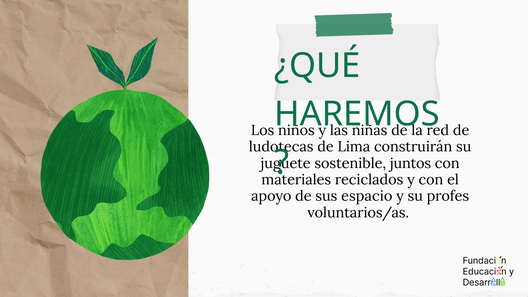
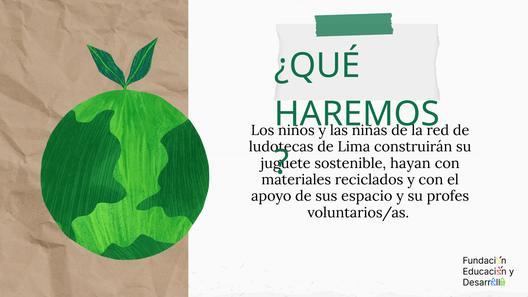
juntos: juntos -> hayan (410, 163)
